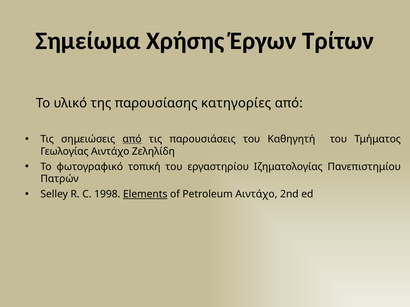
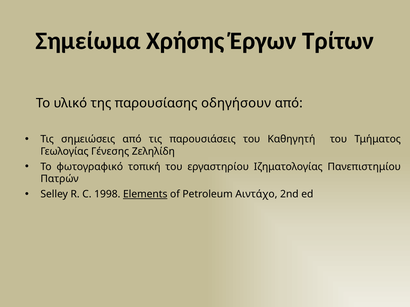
κατηγορίες: κατηγορίες -> οδηγήσουν (236, 103)
από underline: present -> none (132, 139)
Γεωλογίας Αιντάχο: Αιντάχο -> Γένεσης (110, 152)
